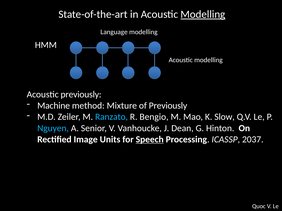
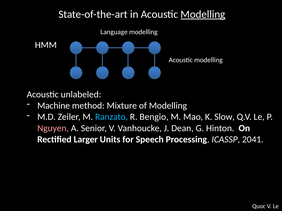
Acoustic previously: previously -> unlabeled (81, 95)
of Previously: Previously -> Modelling (168, 106)
Nguyen colour: light blue -> pink (53, 128)
Image: Image -> Larger (86, 140)
Speech underline: present -> none (150, 140)
2037: 2037 -> 2041 (253, 140)
